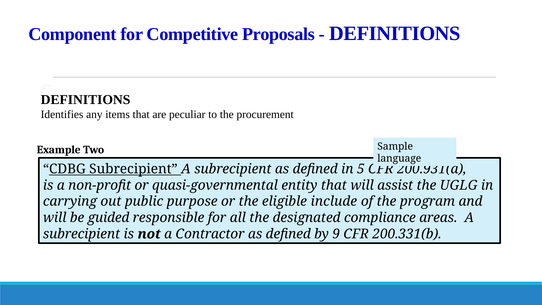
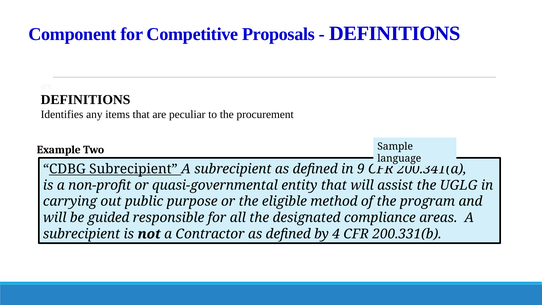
5: 5 -> 9 (361, 169)
200.931(a: 200.931(a -> 200.341(a (432, 169)
include: include -> method (334, 201)
9: 9 -> 4 (336, 234)
